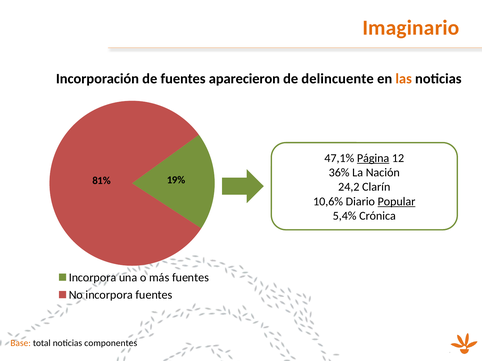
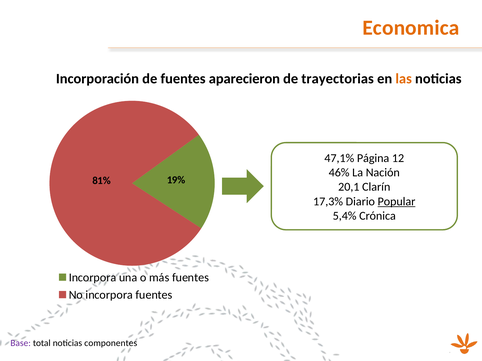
Imaginario: Imaginario -> Economica (411, 28)
delincuente: delincuente -> trayectorias (338, 79)
Página underline: present -> none (373, 158)
36%: 36% -> 46% (339, 173)
24,2: 24,2 -> 20,1 (349, 187)
10,6%: 10,6% -> 17,3% (328, 202)
Base colour: orange -> purple (21, 344)
